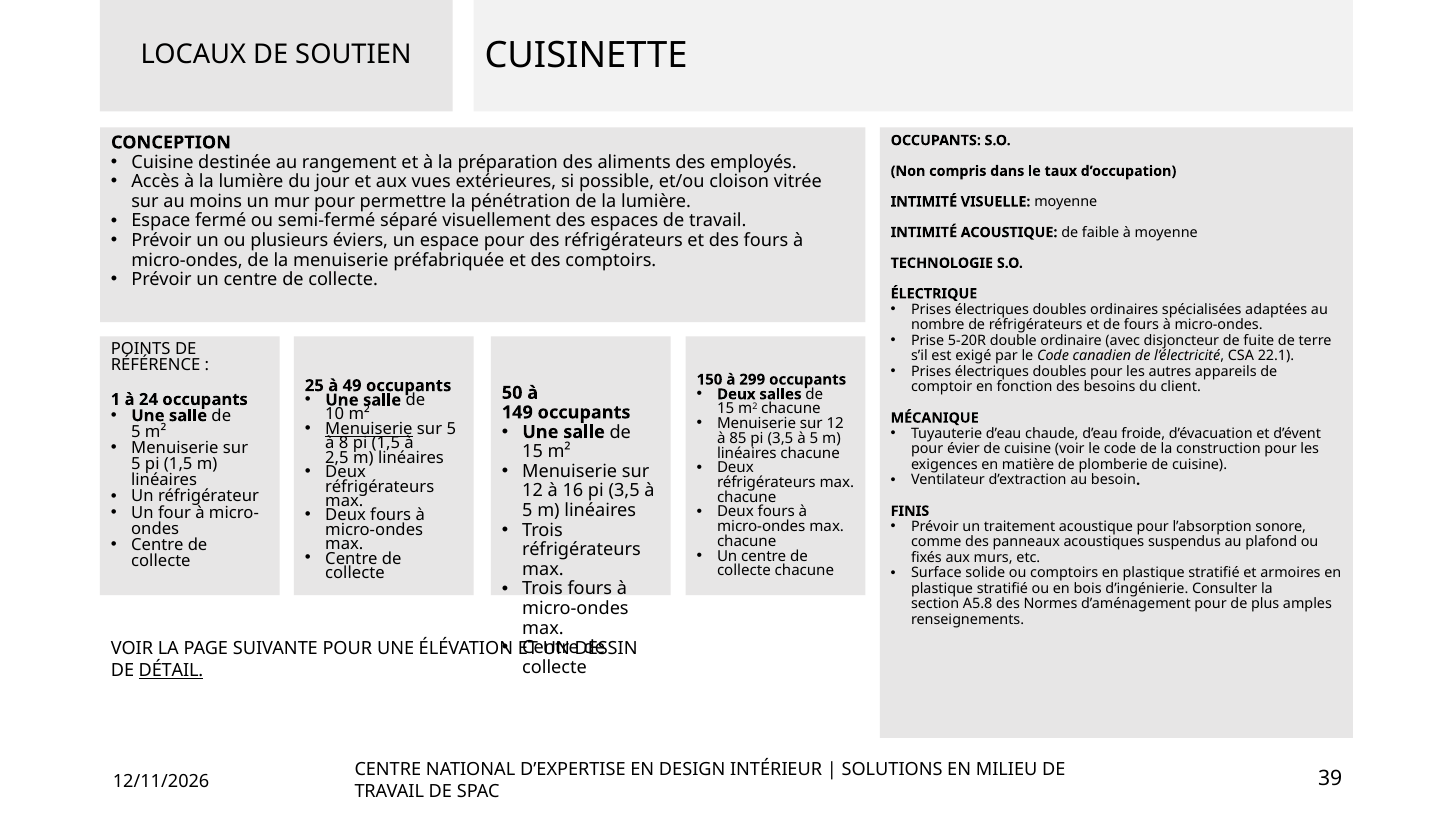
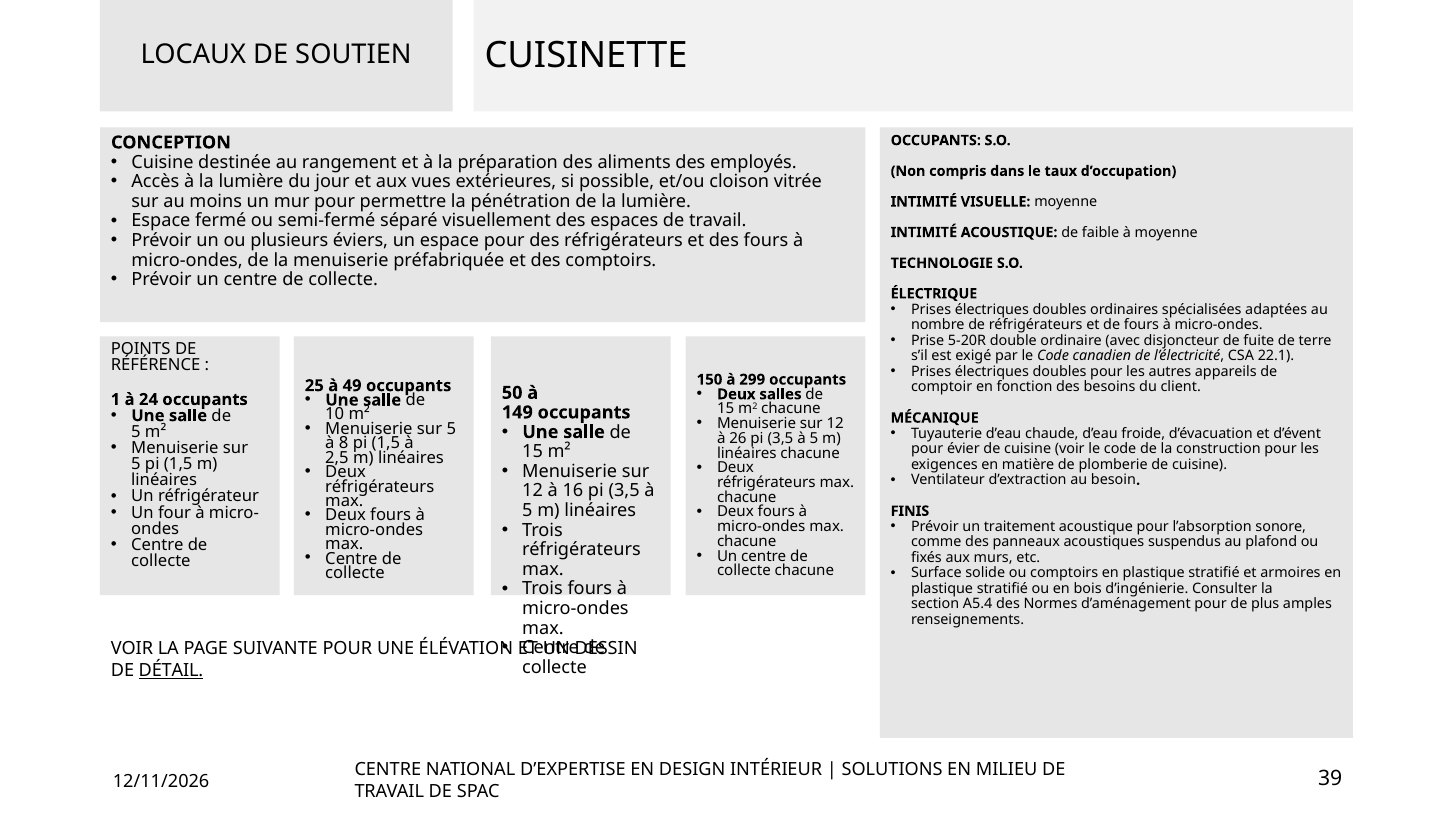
Menuiserie underline: present -> none (369, 429)
85: 85 -> 26 (738, 439)
A5.8: A5.8 -> A5.4 (978, 604)
